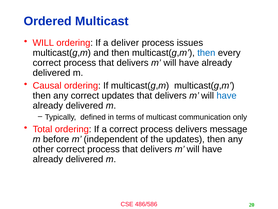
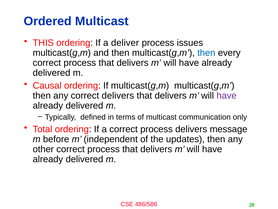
WILL: WILL -> THIS (43, 43)
correct updates: updates -> delivers (118, 95)
have colour: blue -> purple (227, 95)
